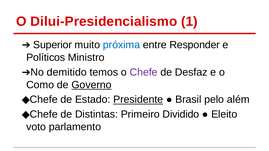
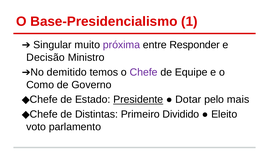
Dilui-Presidencialismo: Dilui-Presidencialismo -> Base-Presidencialismo (104, 21)
Superior: Superior -> Singular (53, 45)
próxima colour: blue -> purple (122, 45)
Políticos: Políticos -> Decisão (46, 58)
Desfaz: Desfaz -> Equipe (191, 72)
Governo underline: present -> none (92, 85)
Brasil: Brasil -> Dotar (188, 100)
além: além -> mais (238, 100)
